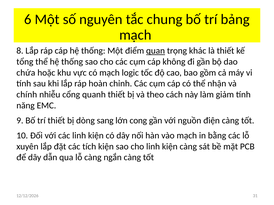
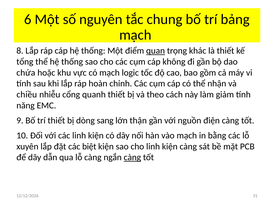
chính: chính -> chiều (27, 95)
cong: cong -> thận (138, 121)
tích: tích -> biệt (89, 147)
càng underline: none -> present (132, 158)
